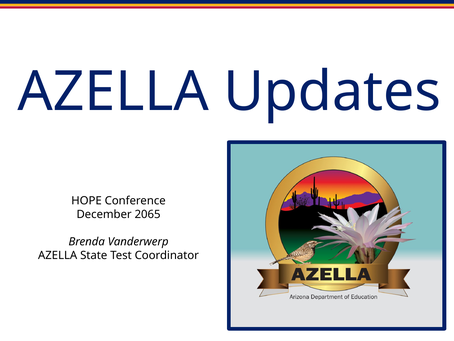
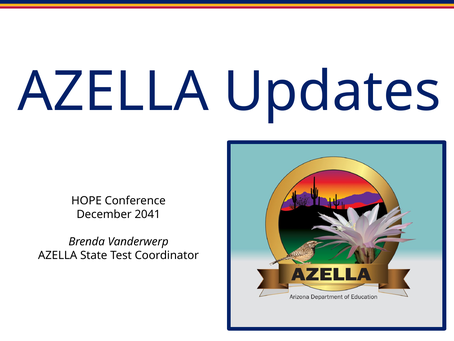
2065: 2065 -> 2041 (148, 214)
